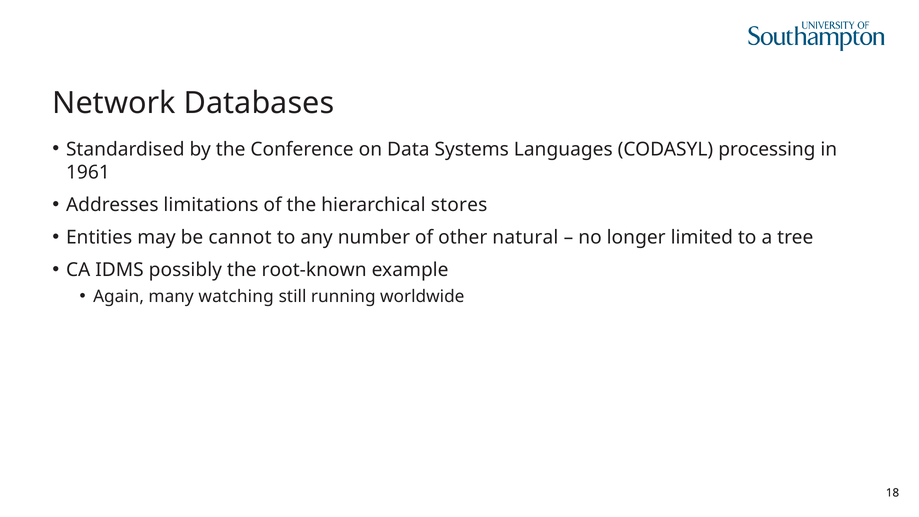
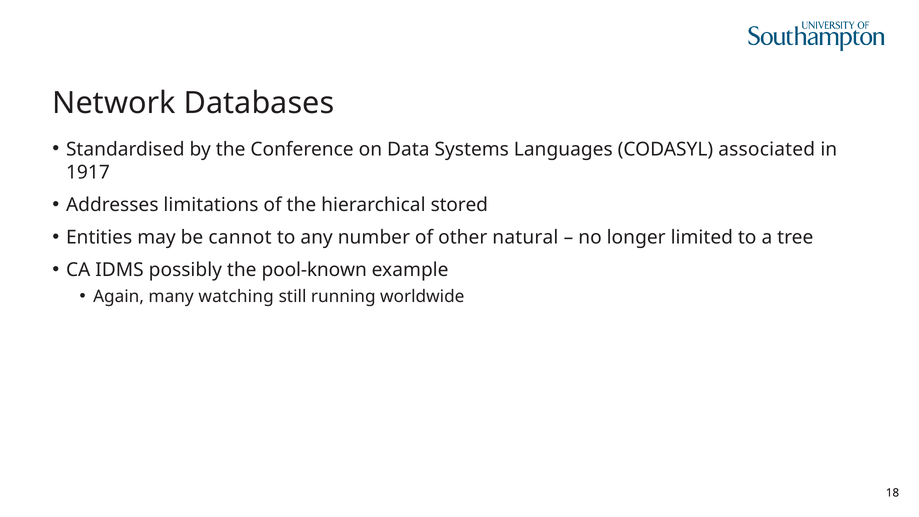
processing: processing -> associated (767, 149)
1961: 1961 -> 1917 (88, 172)
stores: stores -> stored (459, 205)
root-known: root-known -> pool-known (314, 270)
